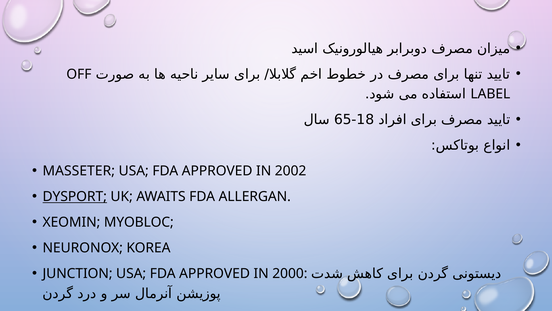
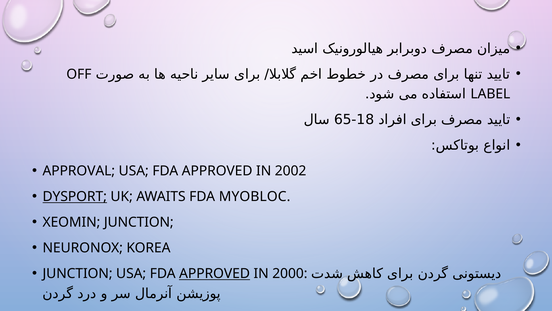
MASSETER: MASSETER -> APPROVAL (79, 171)
ALLERGAN: ALLERGAN -> MYOBLOC (255, 196)
XEOMIN MYOBLOC: MYOBLOC -> JUNCTION (139, 222)
APPROVED underline: none -> present (215, 273)
